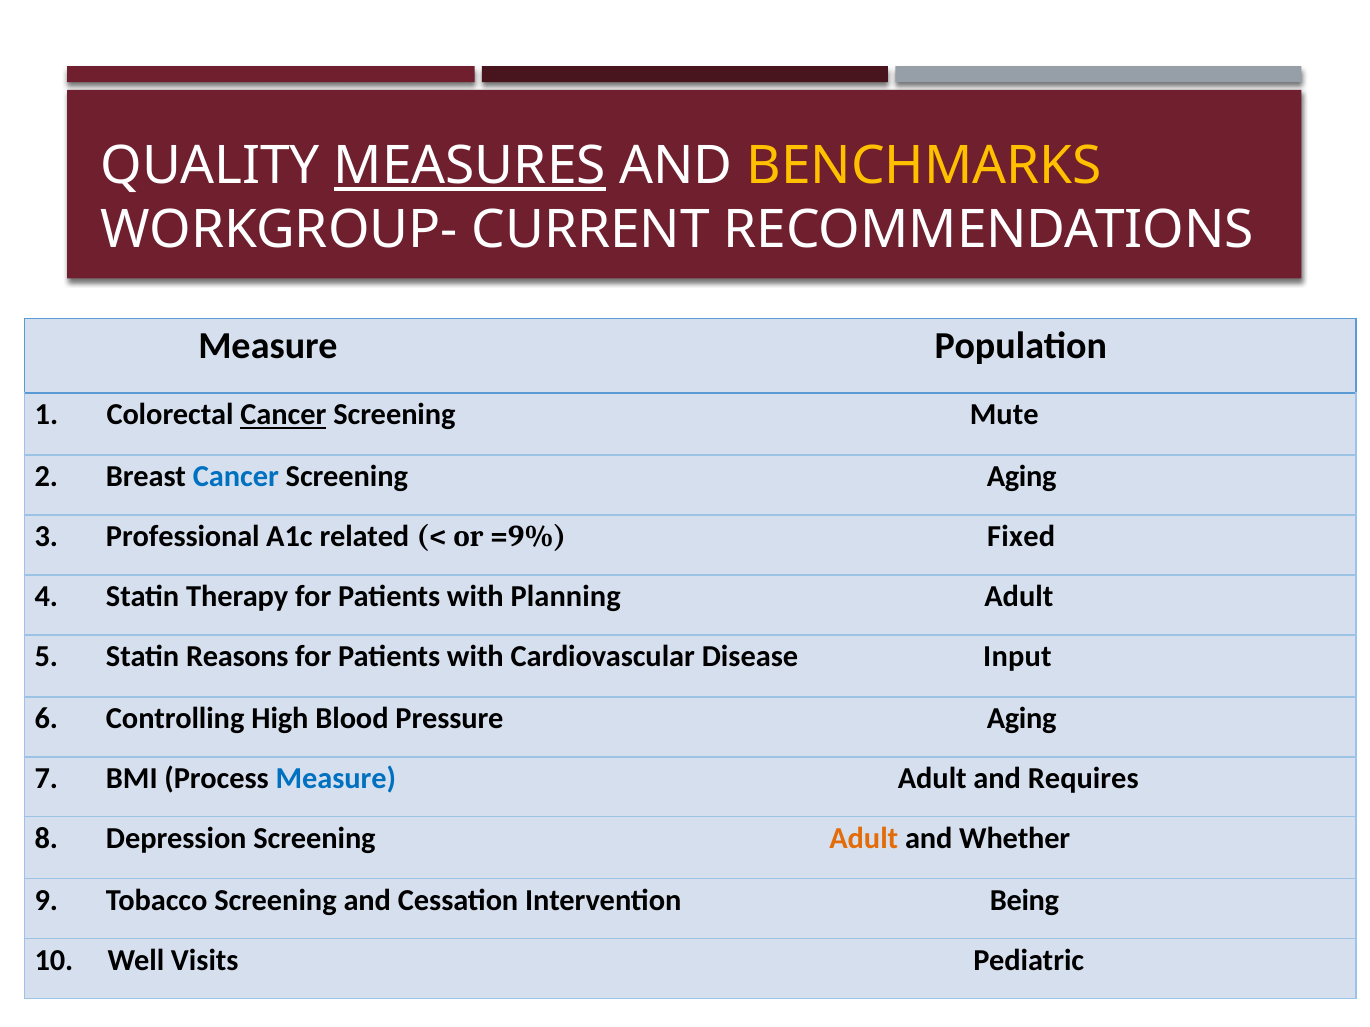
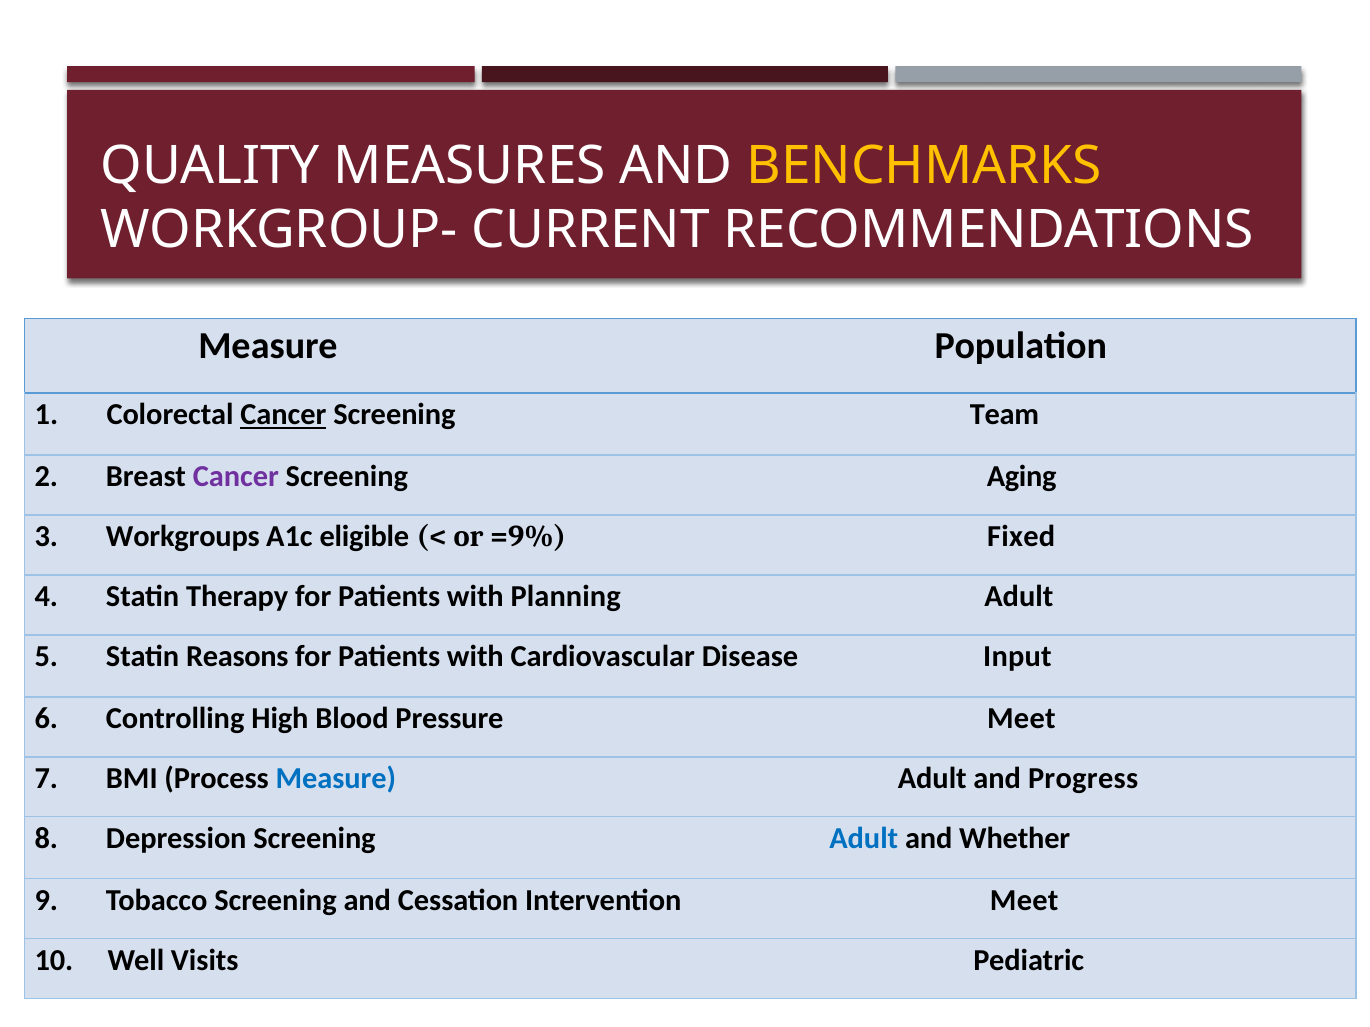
MEASURES underline: present -> none (470, 166)
Mute: Mute -> Team (1004, 415)
Cancer colour: blue -> purple (236, 477)
Professional: Professional -> Workgroups (183, 537)
related: related -> eligible (364, 537)
Pressure Aging: Aging -> Meet (1021, 719)
Requires: Requires -> Progress (1083, 779)
Adult colour: orange -> blue (864, 839)
Intervention Being: Being -> Meet (1024, 901)
